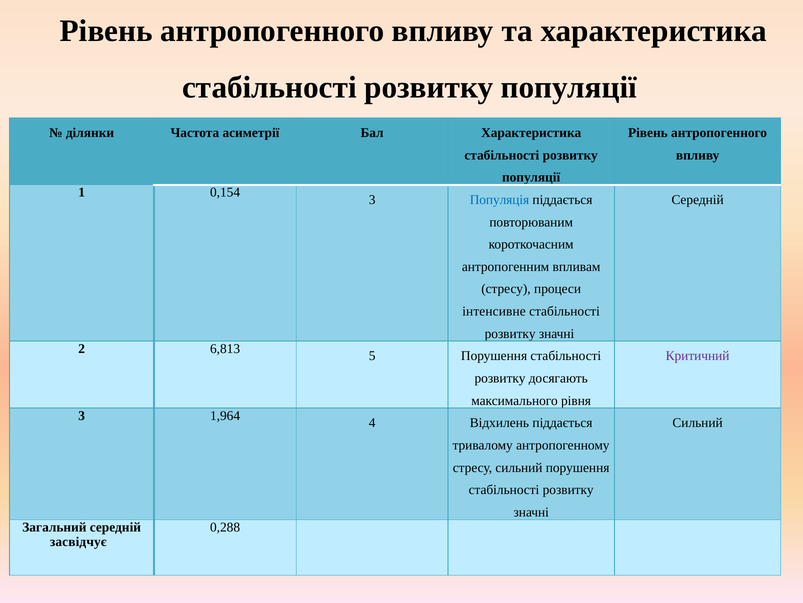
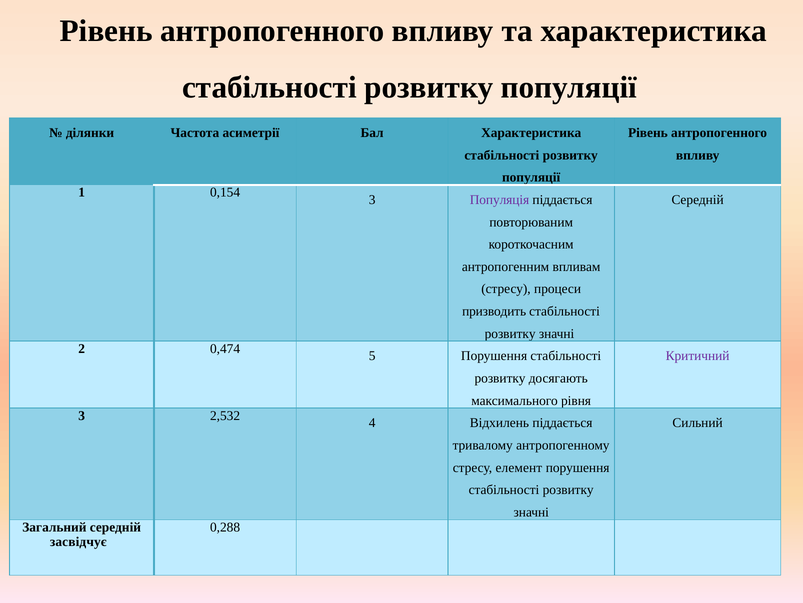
Популяція colour: blue -> purple (499, 200)
інтенсивне: інтенсивне -> призводить (494, 311)
6,813: 6,813 -> 0,474 (225, 348)
1,964: 1,964 -> 2,532 (225, 415)
стресу сильний: сильний -> елемент (519, 467)
